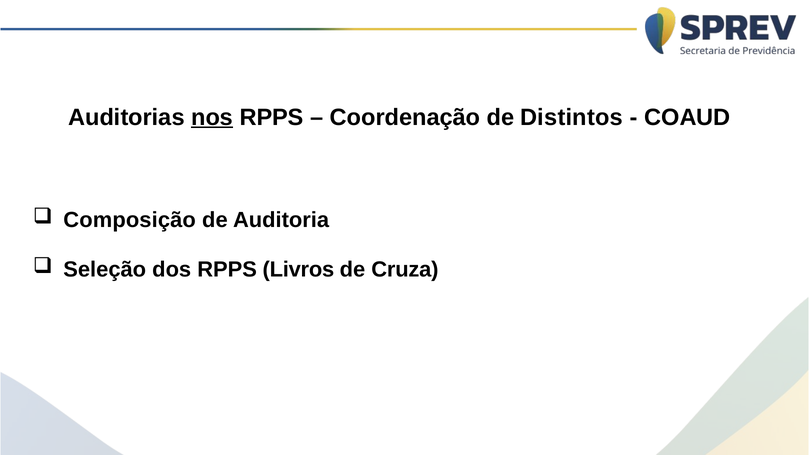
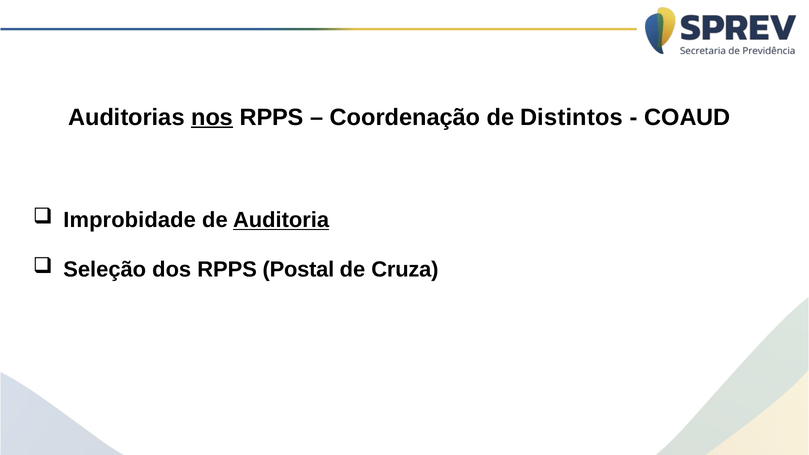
Composição: Composição -> Improbidade (130, 220)
Auditoria underline: none -> present (281, 220)
Livros: Livros -> Postal (298, 270)
